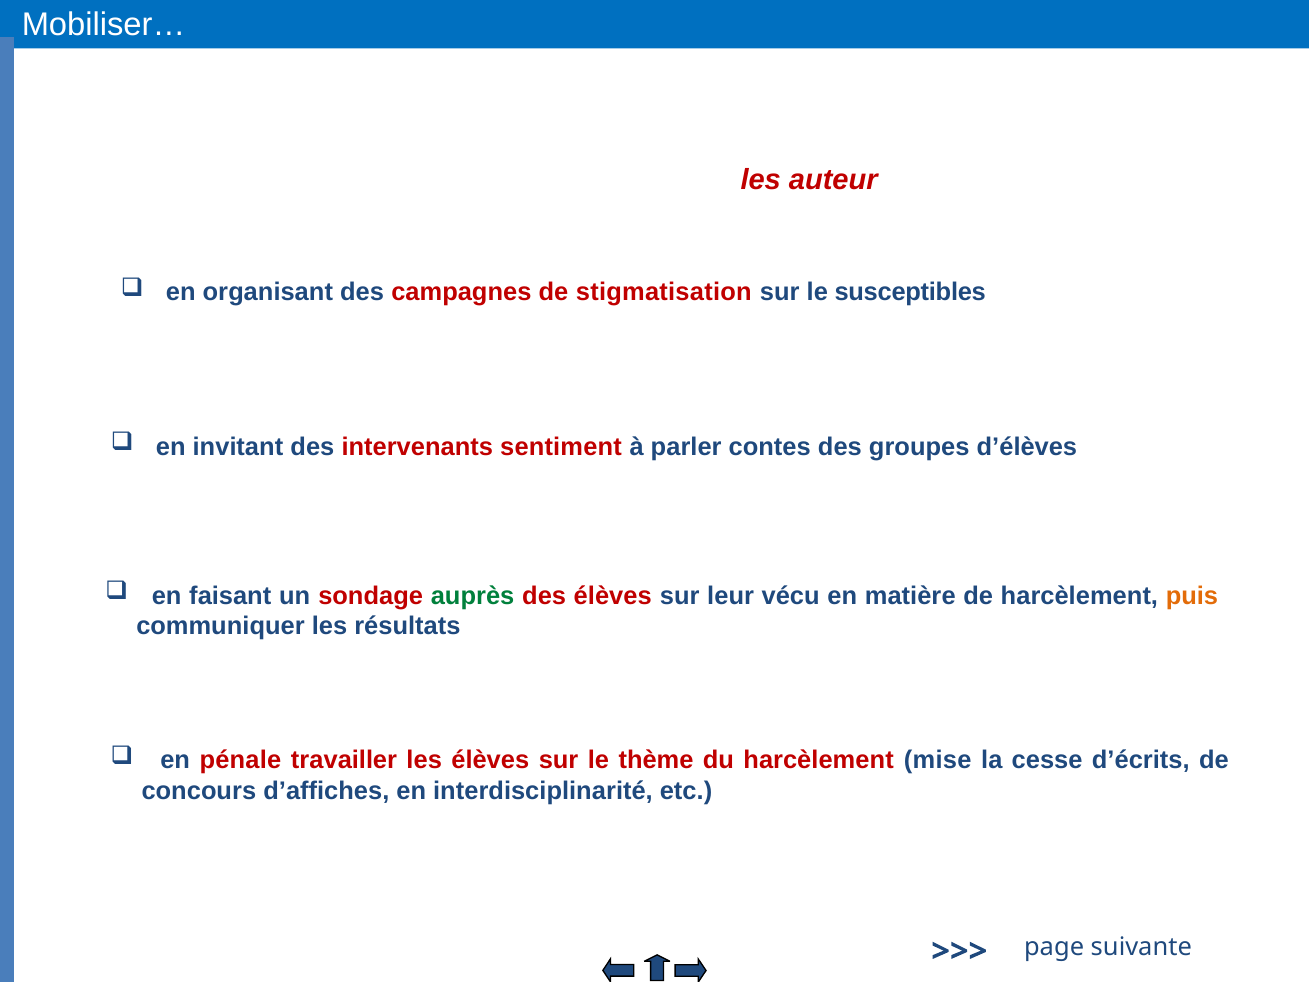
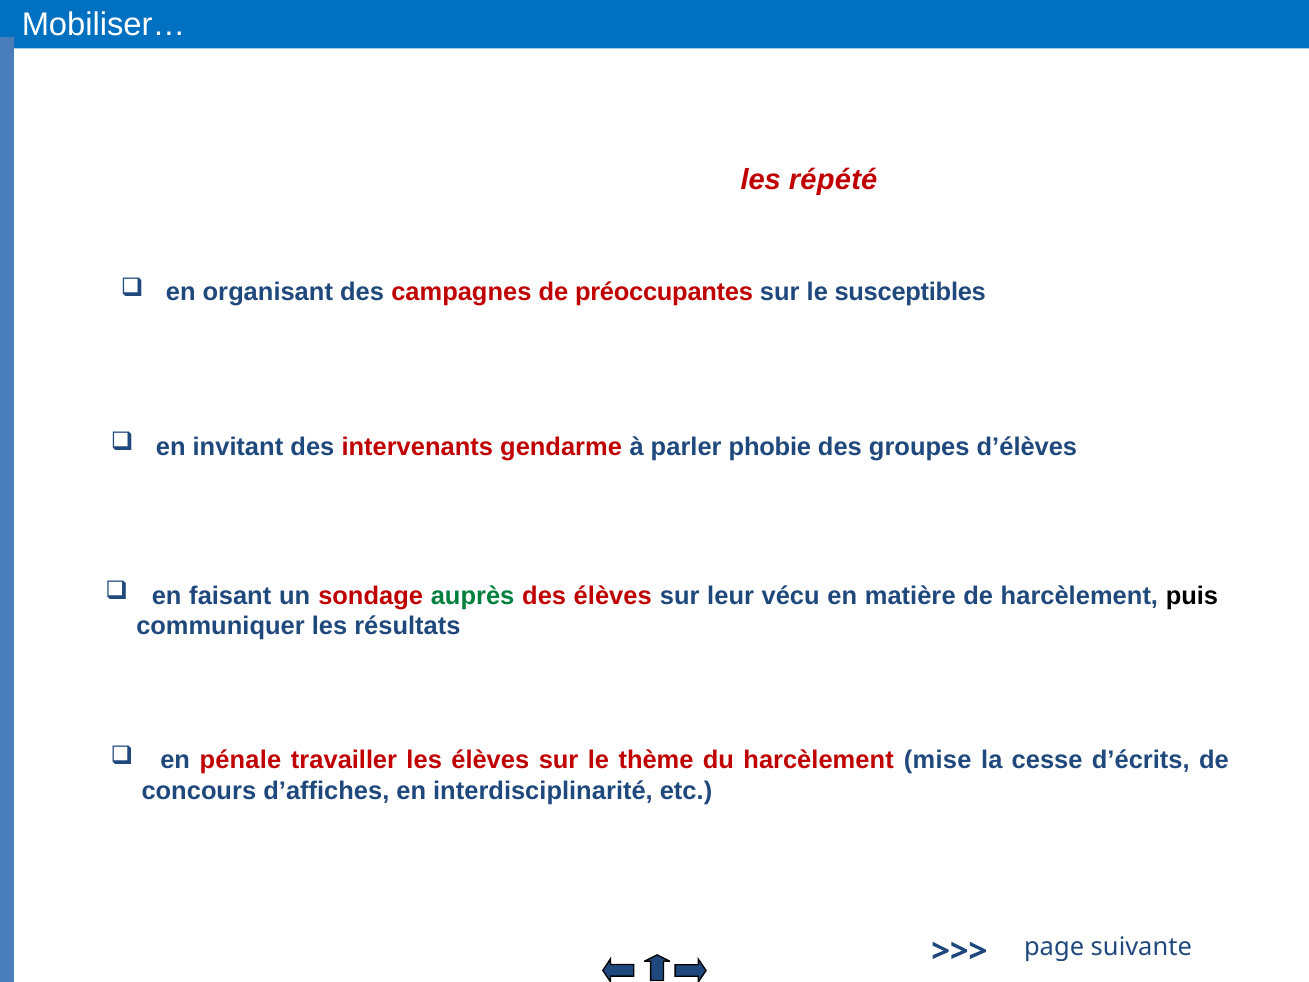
auteur: auteur -> répété (833, 180)
stigmatisation: stigmatisation -> préoccupantes (664, 292)
sentiment: sentiment -> gendarme (561, 447)
contes: contes -> phobie (770, 447)
puis colour: orange -> black (1192, 595)
